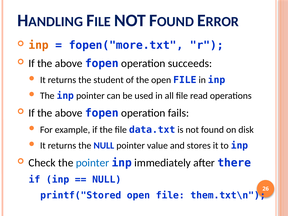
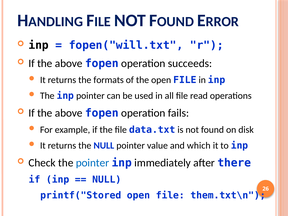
inp colour: orange -> black (39, 45)
fopen("more.txt: fopen("more.txt -> fopen("will.txt (126, 45)
student: student -> formats (109, 80)
stores: stores -> which (199, 146)
